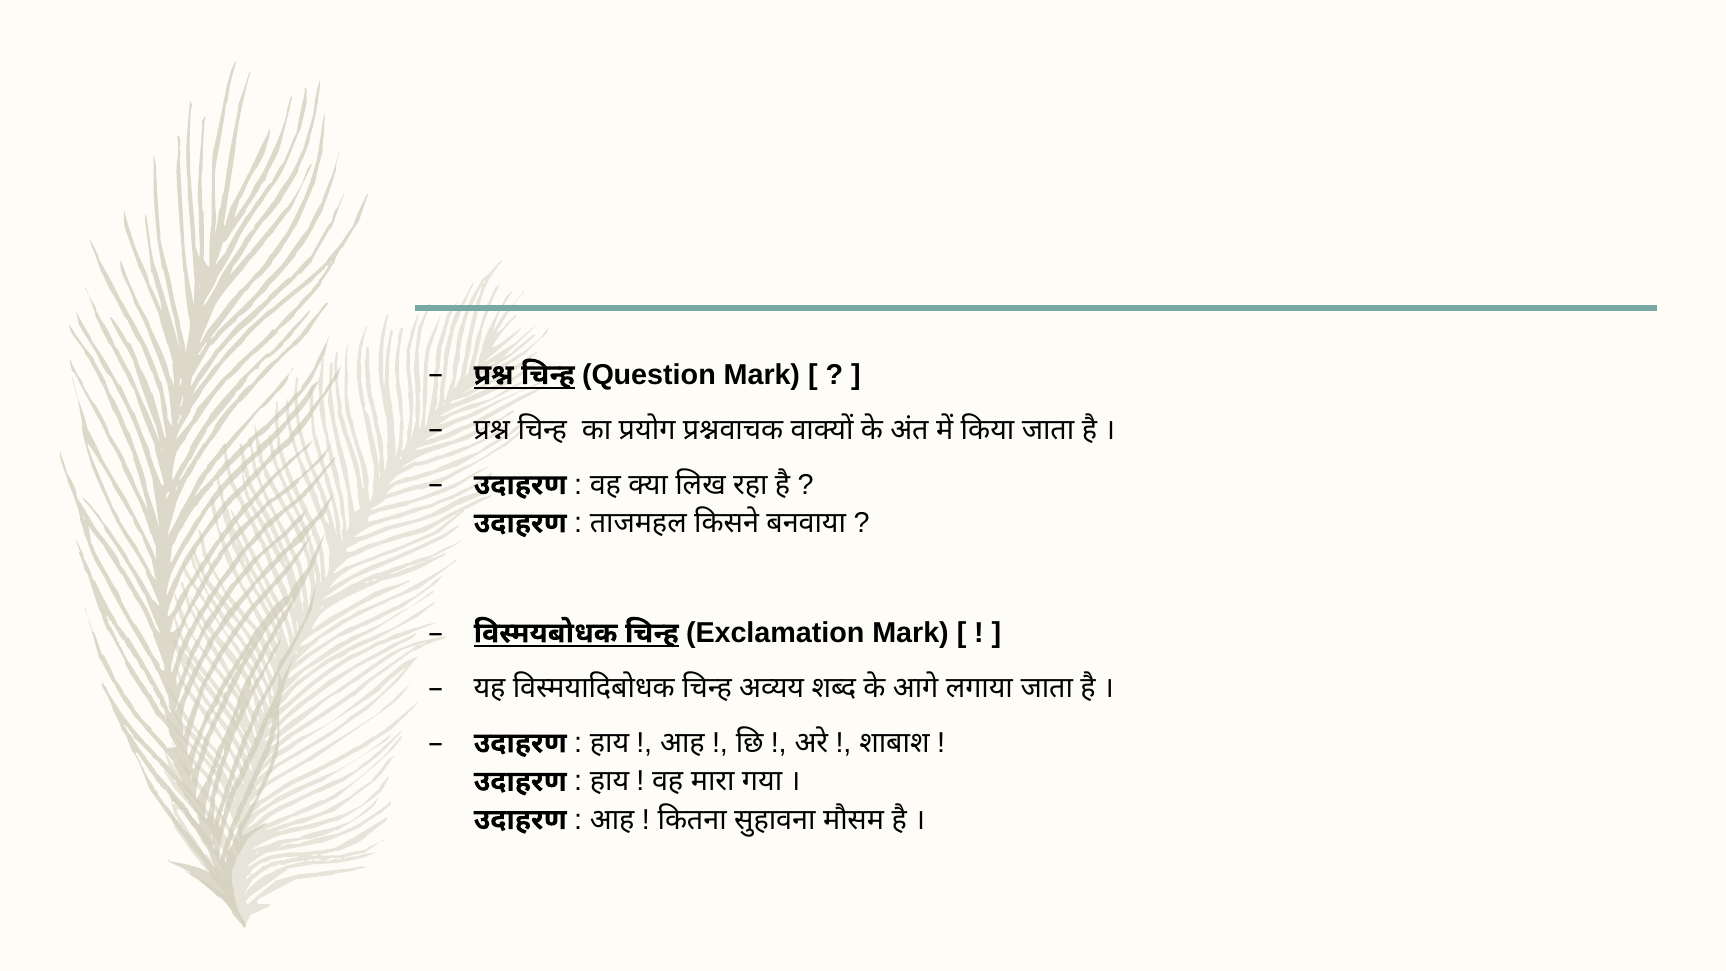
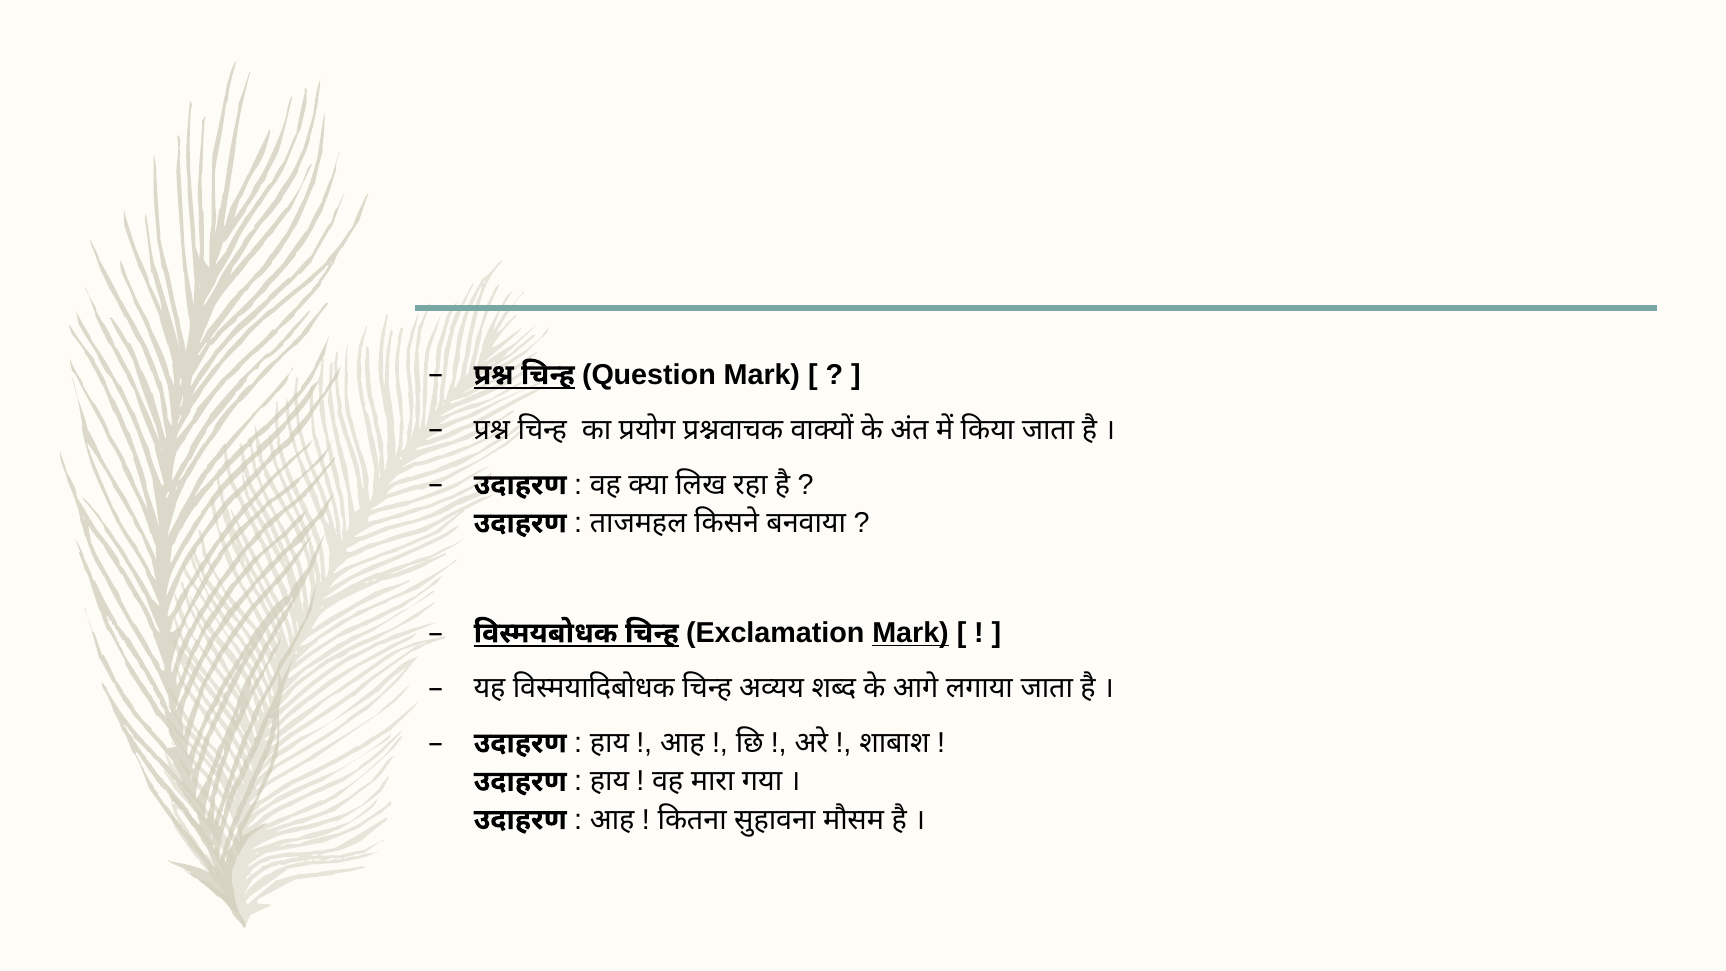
Mark underline: none -> present (911, 633)
